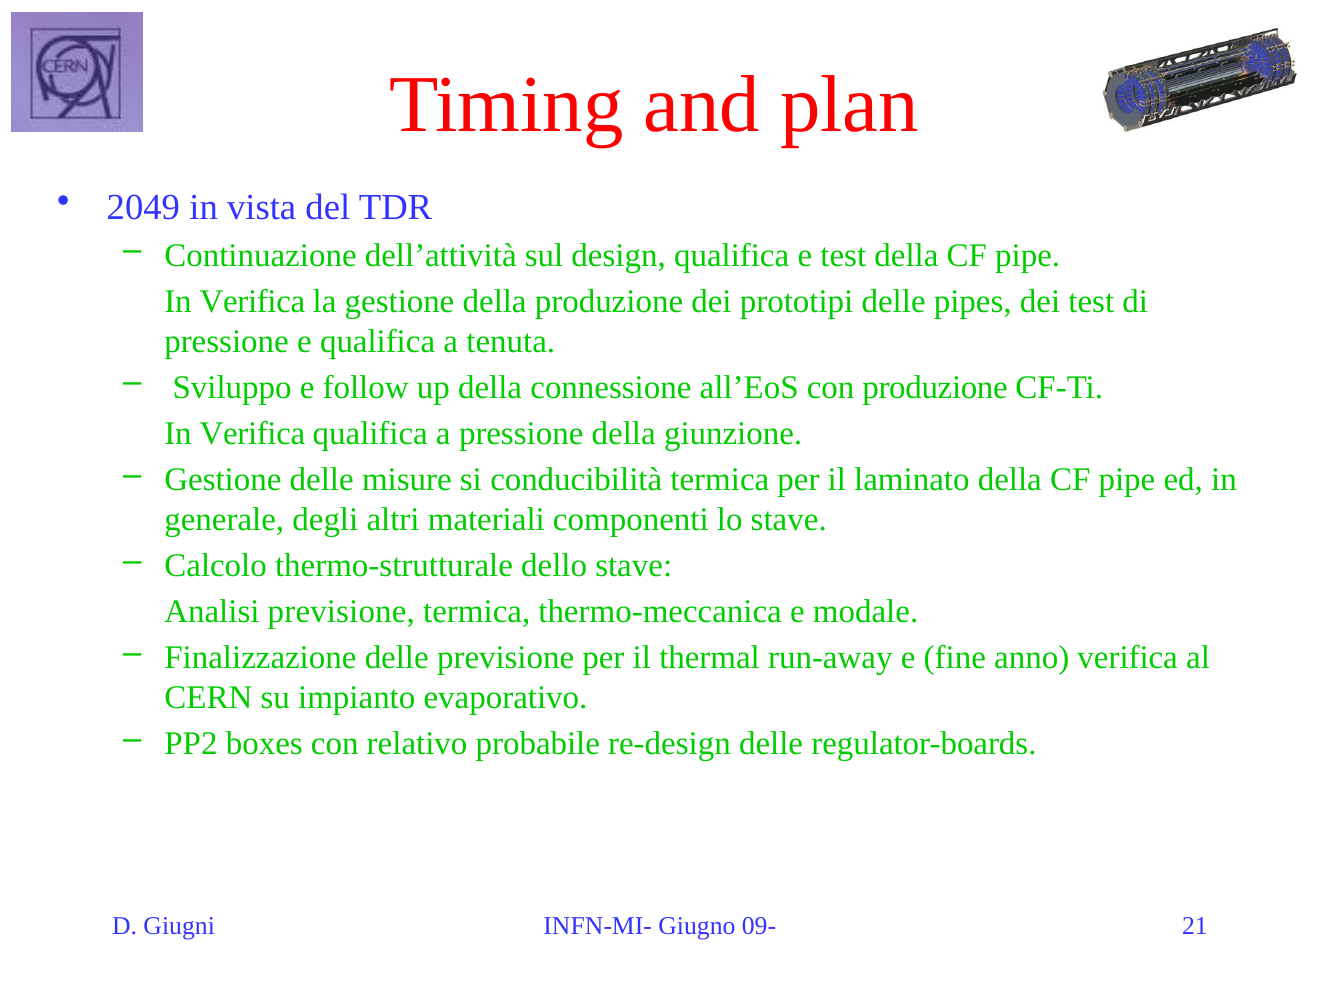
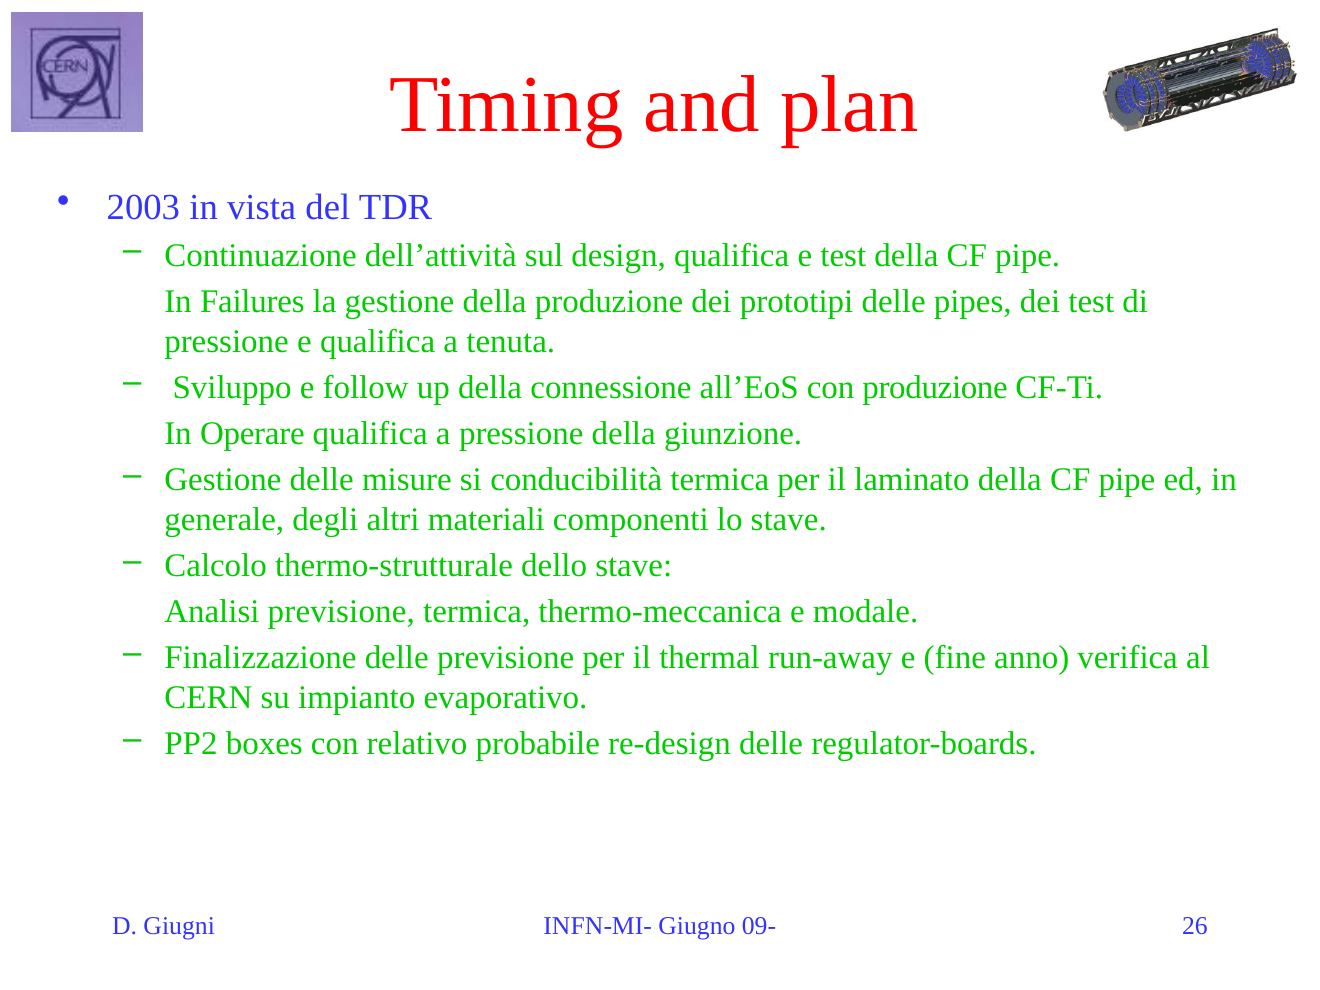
2049: 2049 -> 2003 (143, 207)
Verifica: Verifica -> Failures (252, 302)
Verifica: Verifica -> Operare (252, 434)
21: 21 -> 26 (1195, 926)
